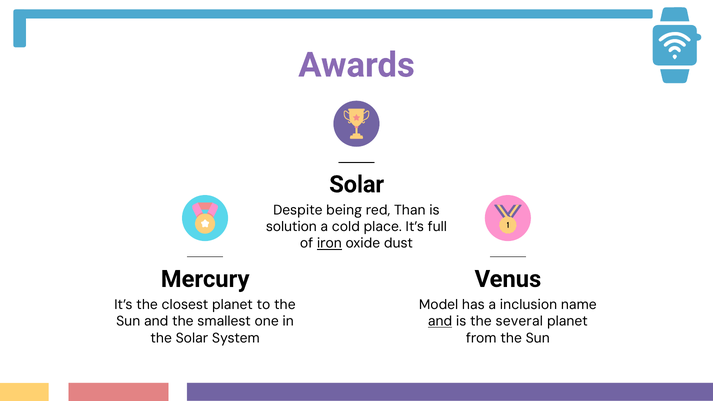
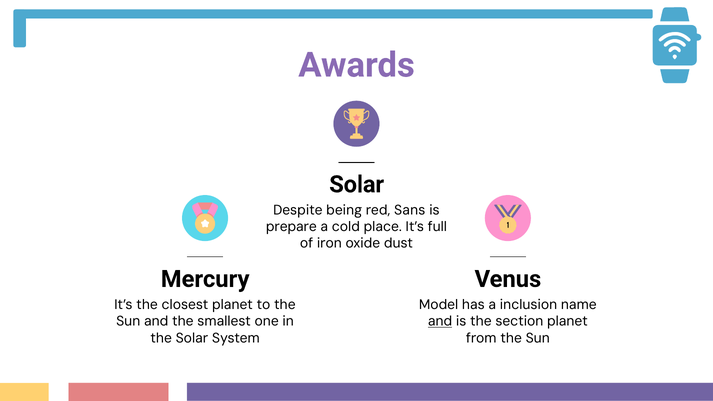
Than: Than -> Sans (410, 210)
solution: solution -> prepare (291, 227)
iron underline: present -> none (329, 243)
several: several -> section (519, 321)
